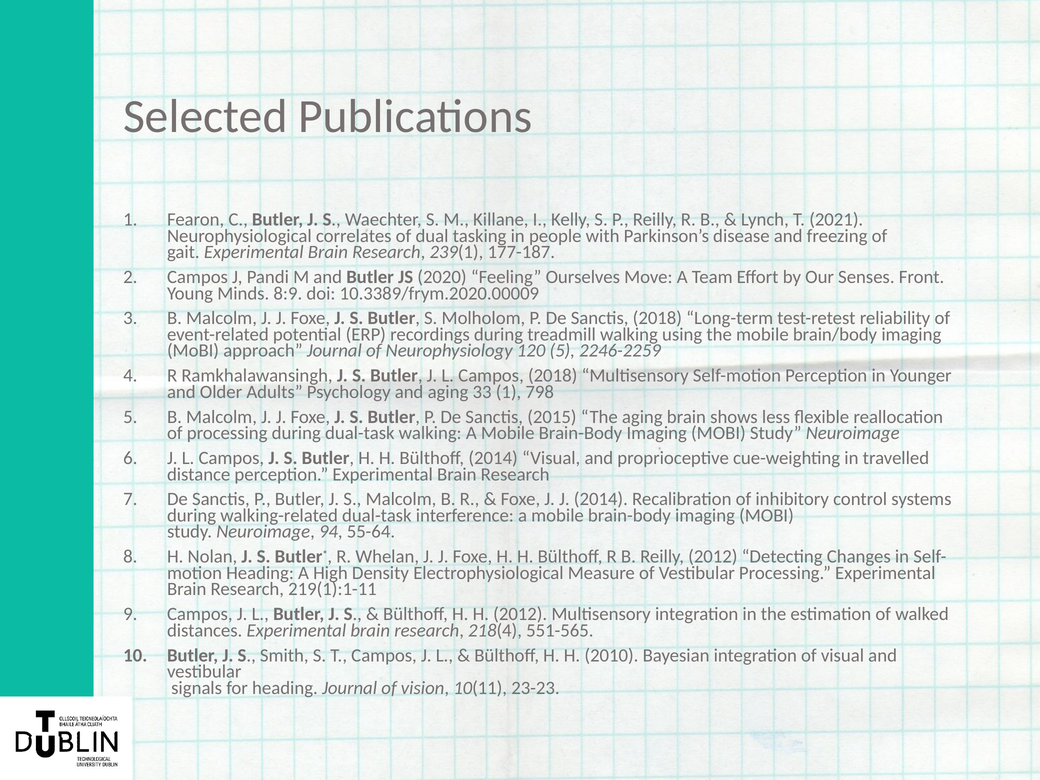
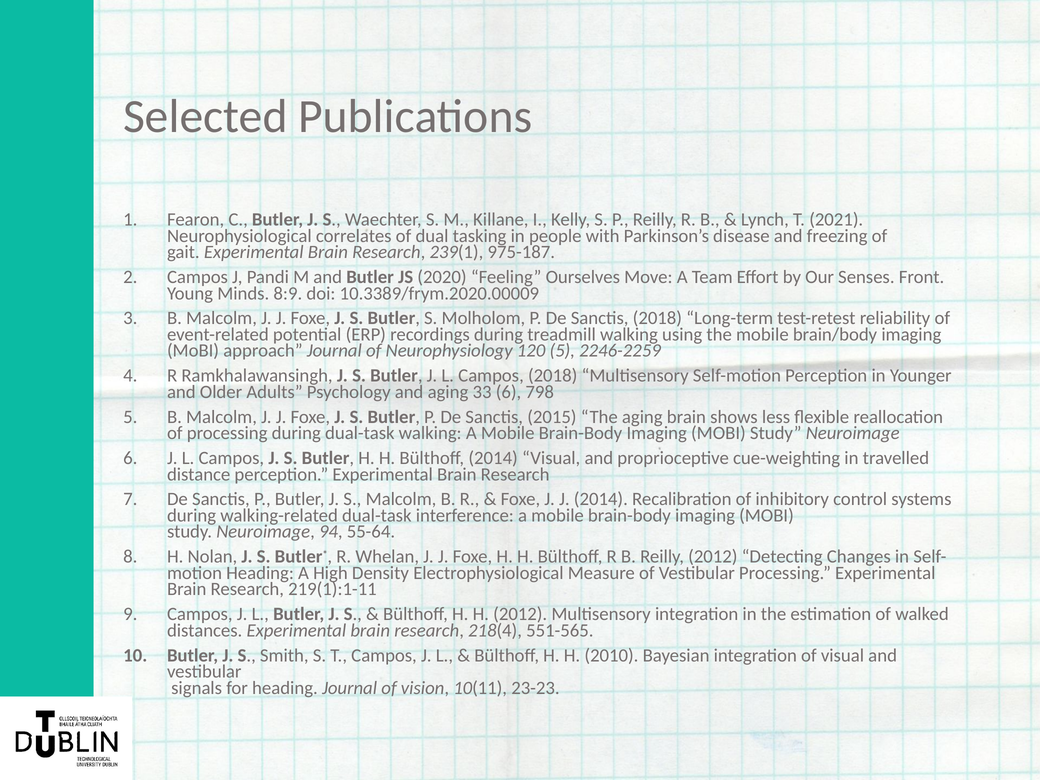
177-187: 177-187 -> 975-187 (521, 252)
33 1: 1 -> 6 (509, 392)
